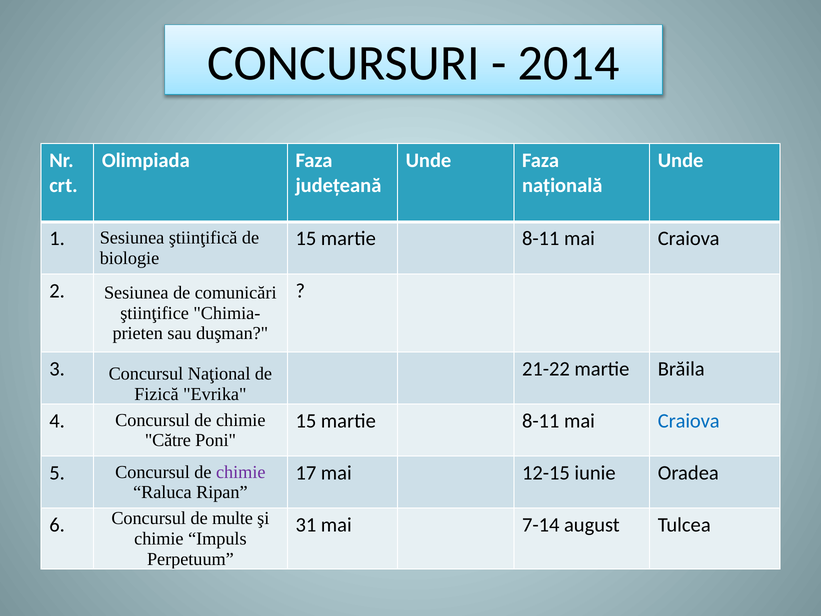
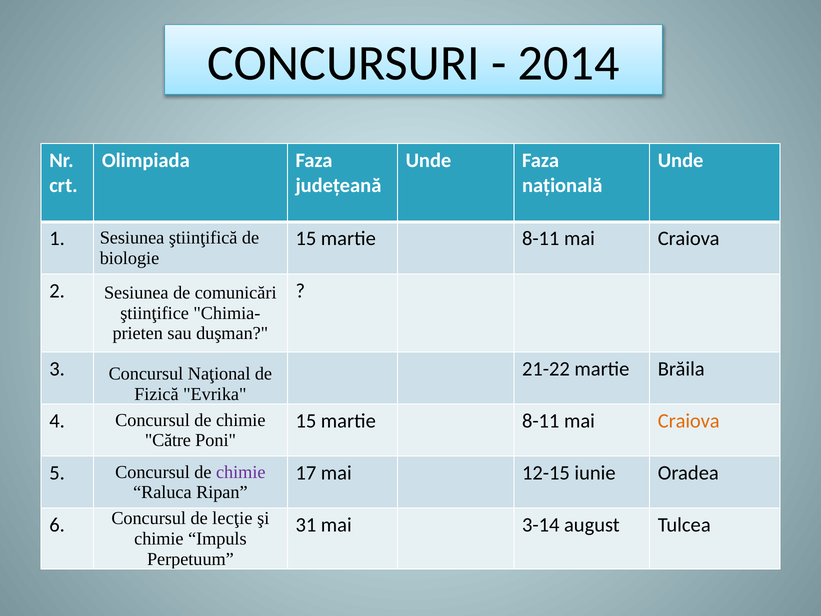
Craiova colour: blue -> orange (689, 421)
multe: multe -> lecţie (232, 518)
7-14: 7-14 -> 3-14 (541, 525)
